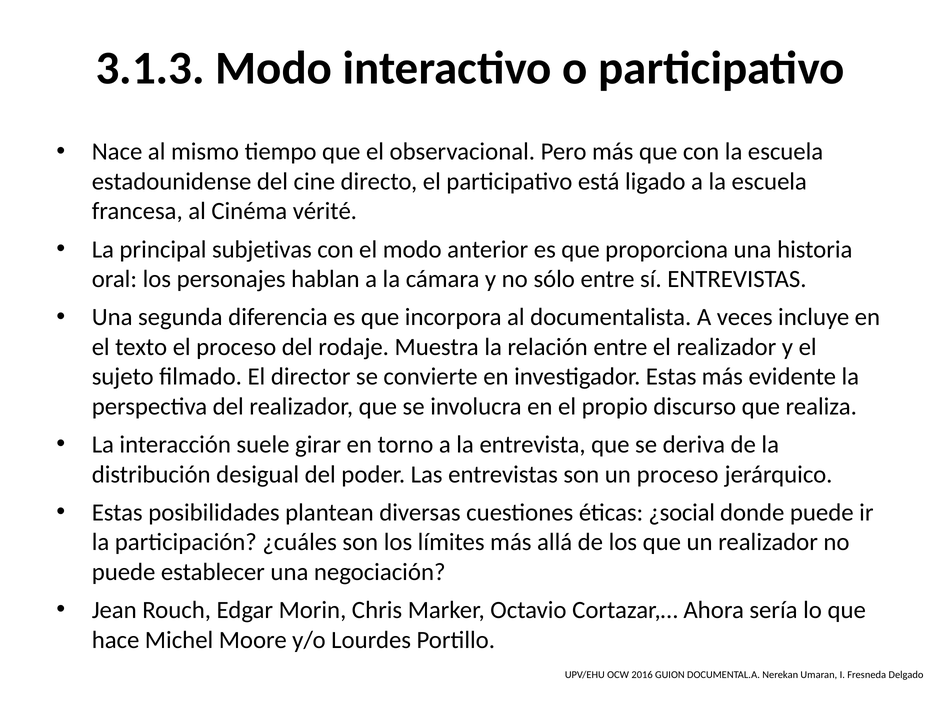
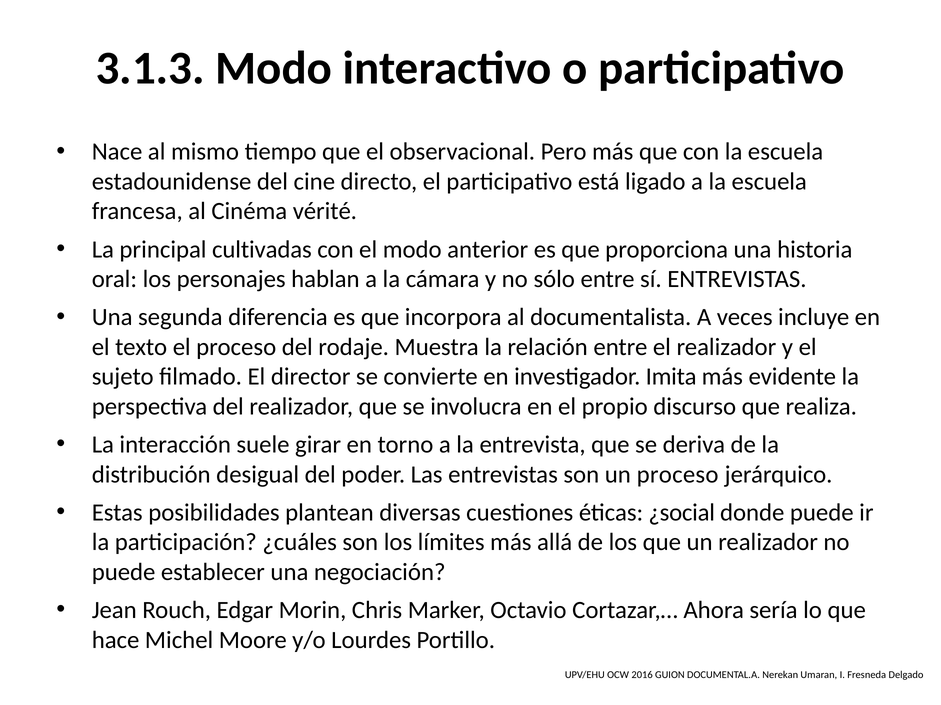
subjetivas: subjetivas -> cultivadas (262, 250)
investigador Estas: Estas -> Imita (671, 377)
